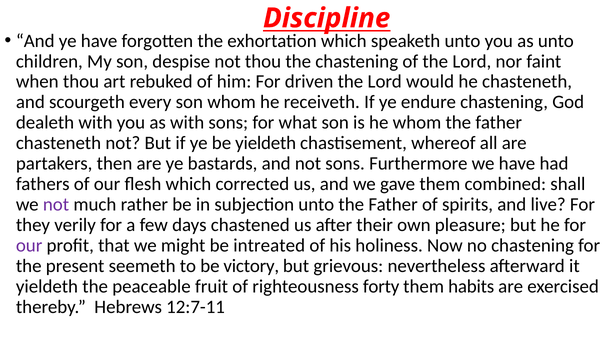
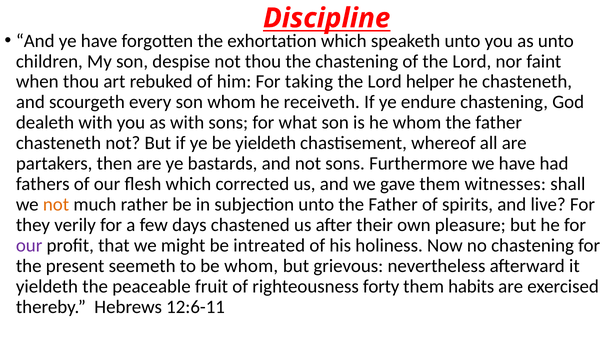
driven: driven -> taking (309, 82)
would: would -> helper (430, 82)
combined: combined -> witnesses (505, 184)
not colour: purple -> orange (56, 204)
be victory: victory -> whom (251, 266)
12:7-11: 12:7-11 -> 12:6-11 (196, 307)
